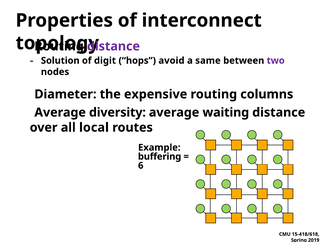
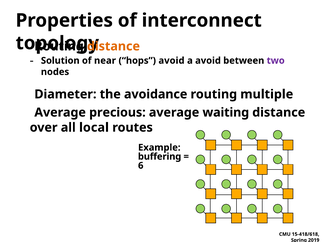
distance colour: purple -> orange (113, 46)
digit: digit -> near (105, 60)
a same: same -> avoid (208, 60)
expensive: expensive -> avoidance (156, 94)
columns: columns -> multiple (267, 94)
diversity: diversity -> precious (117, 112)
